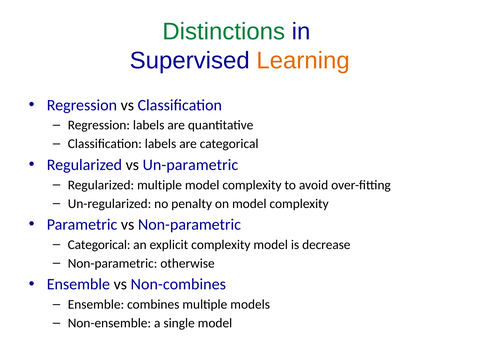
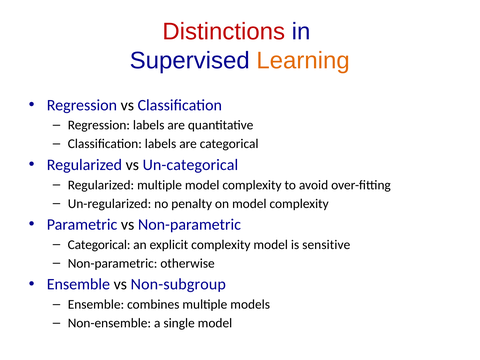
Distinctions colour: green -> red (224, 32)
Un-parametric: Un-parametric -> Un-categorical (190, 165)
decrease: decrease -> sensitive (326, 245)
Non-combines: Non-combines -> Non-subgroup (178, 284)
